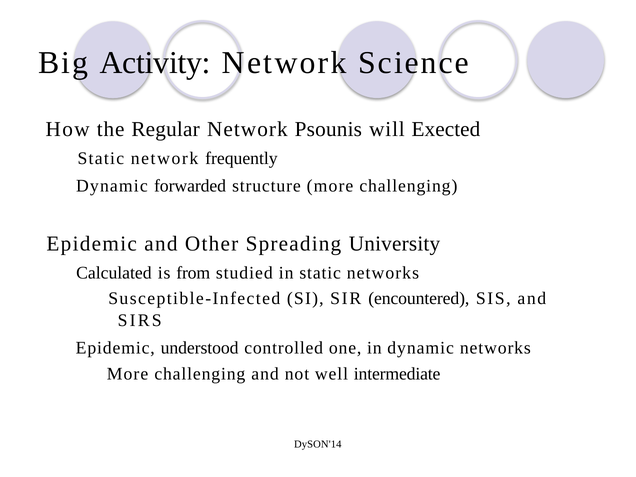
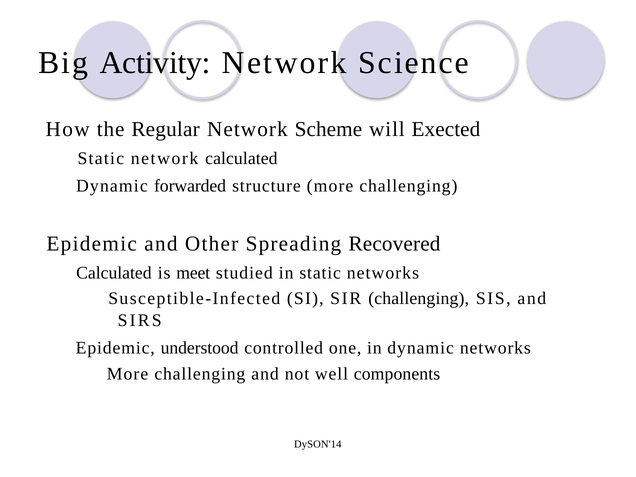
Psounis: Psounis -> Scheme (328, 129)
network frequently: frequently -> calculated (241, 159)
University: University -> Recovered (395, 244)
from: from -> meet (193, 273)
SIR encountered: encountered -> challenging (419, 298)
intermediate: intermediate -> components (397, 374)
